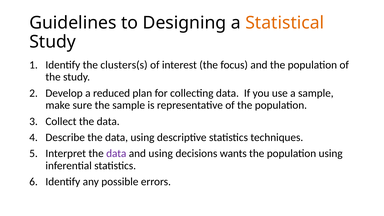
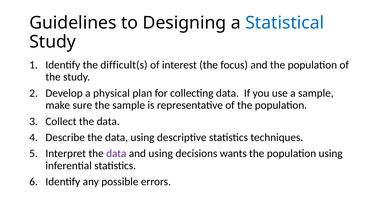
Statistical colour: orange -> blue (285, 23)
clusters(s: clusters(s -> difficult(s (124, 65)
reduced: reduced -> physical (111, 93)
